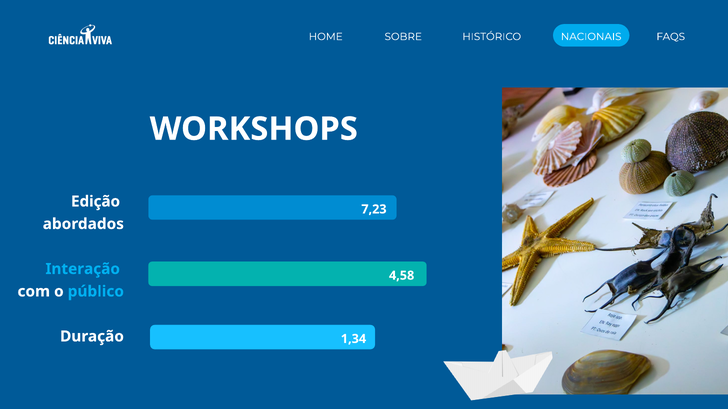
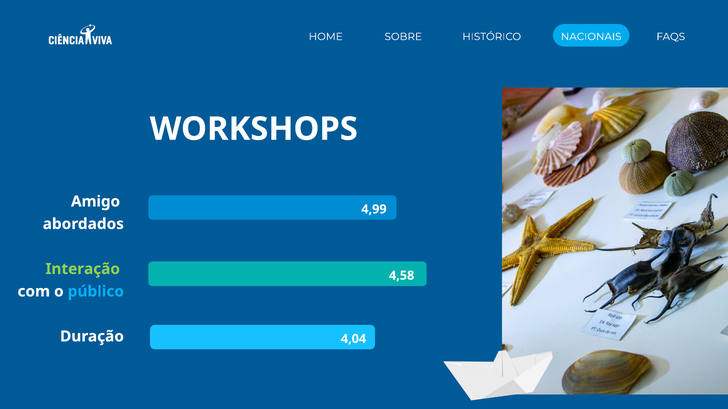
Edição: Edição -> Amigo (96, 202)
7,23: 7,23 -> 4,99 (374, 209)
Interação colour: light blue -> light green (83, 269)
1,34: 1,34 -> 4,04 (353, 339)
